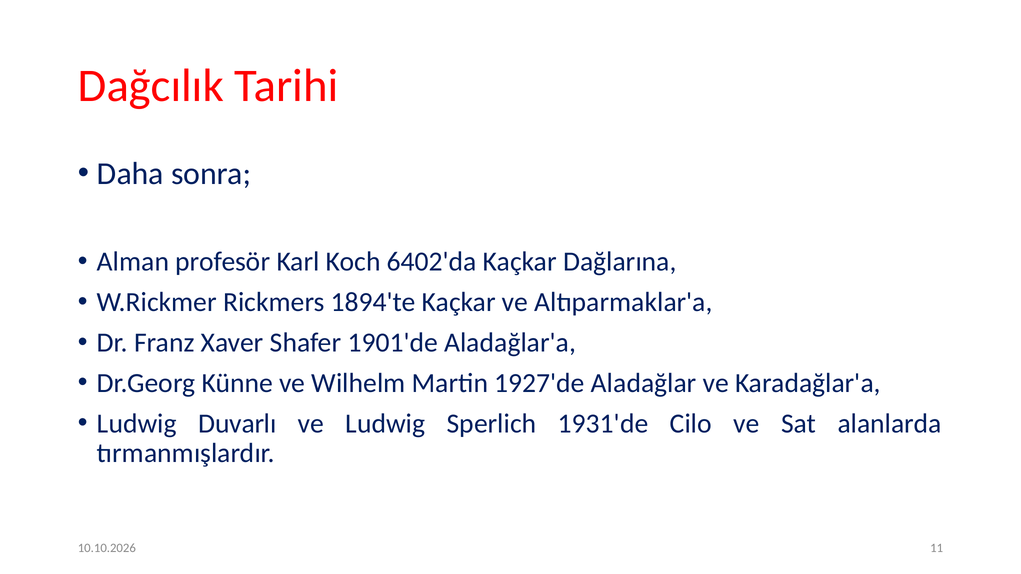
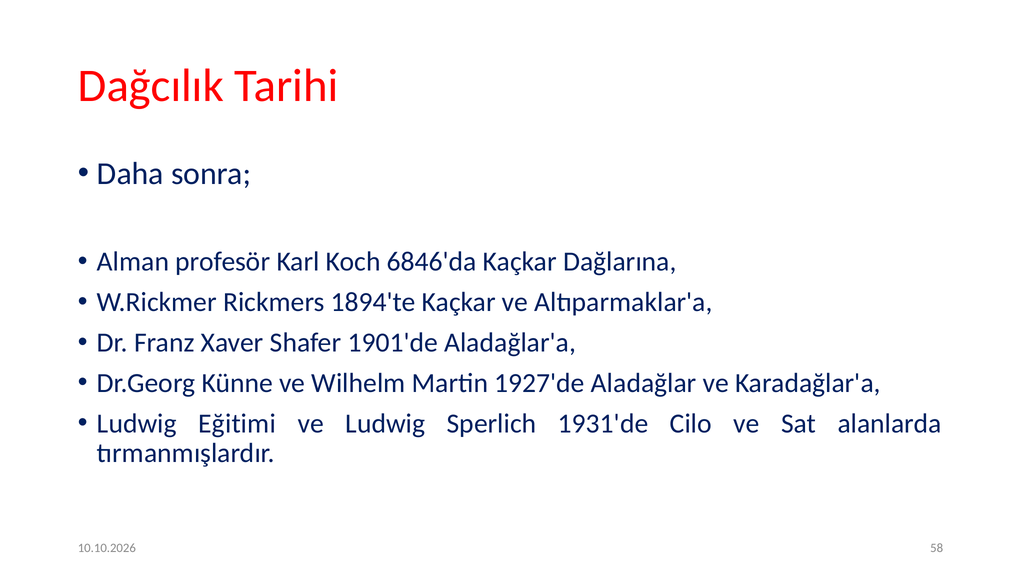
6402'da: 6402'da -> 6846'da (432, 262)
Duvarlı: Duvarlı -> Eğitimi (237, 424)
11: 11 -> 58 (937, 548)
